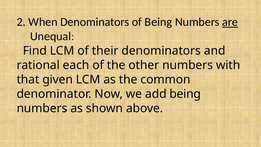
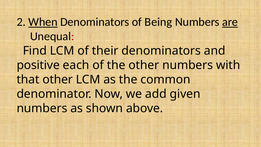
When underline: none -> present (43, 22)
rational: rational -> positive (38, 65)
that given: given -> other (58, 79)
add being: being -> given (185, 94)
